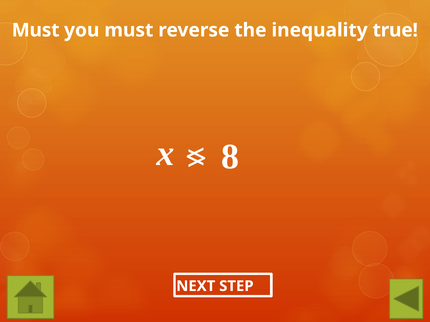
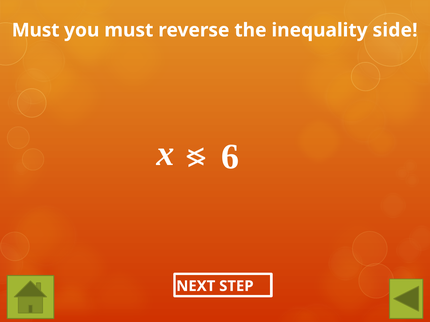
true: true -> side (395, 30)
8: 8 -> 6 (230, 157)
